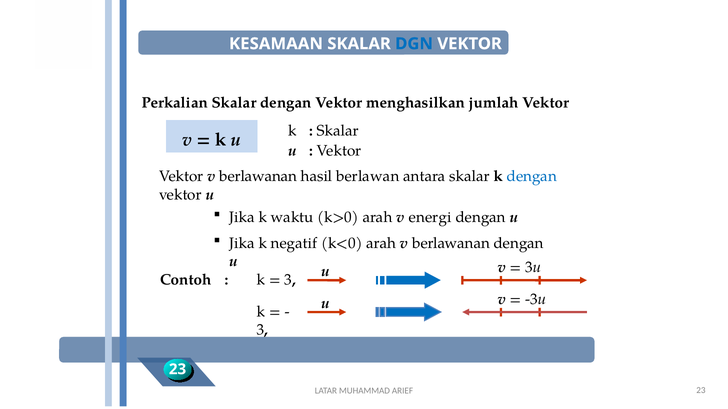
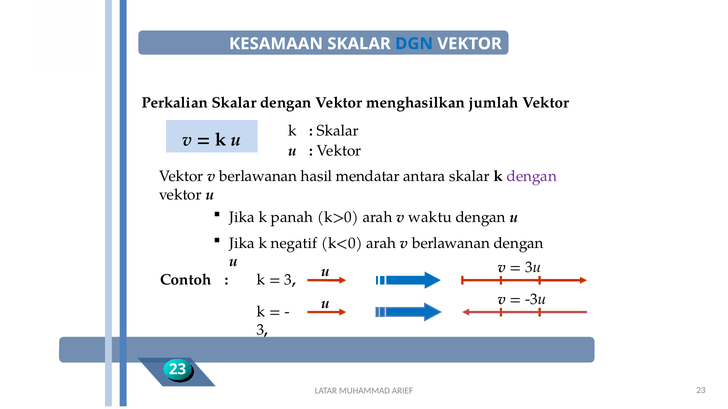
berlawan: berlawan -> mendatar (368, 177)
dengan colour: blue -> purple (532, 177)
waktu: waktu -> panah (292, 218)
energi: energi -> waktu (430, 218)
